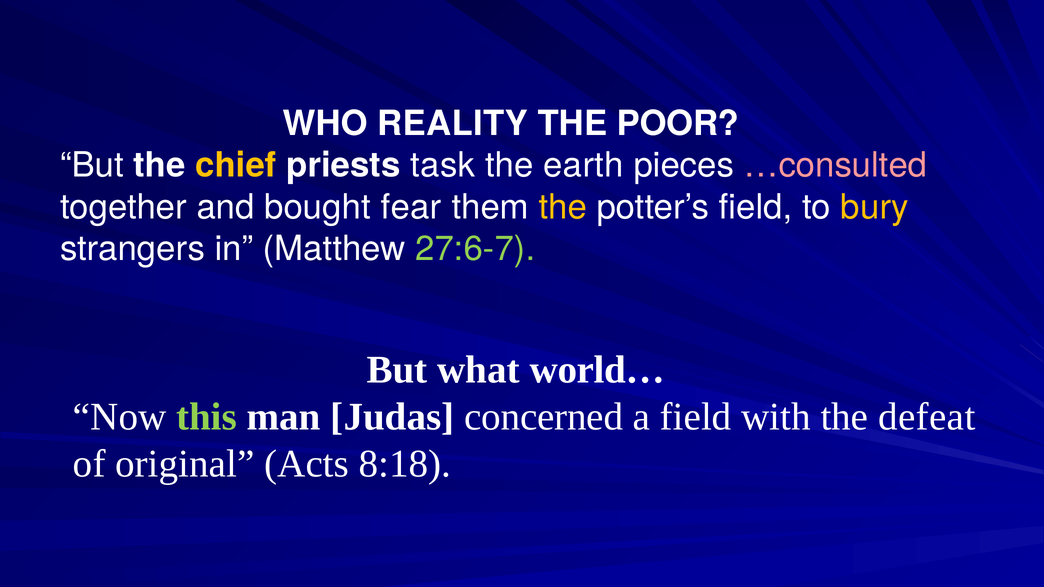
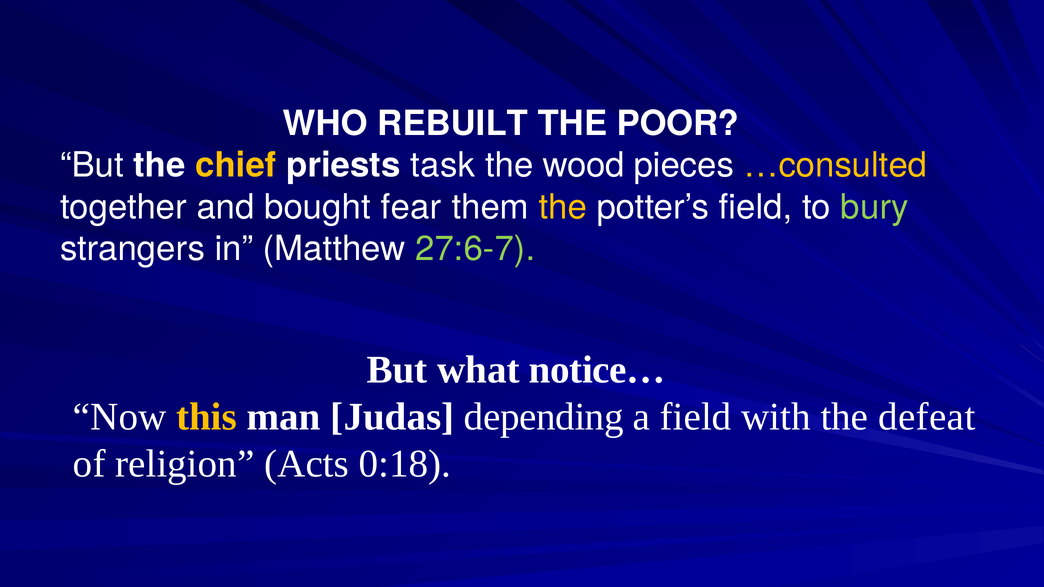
REALITY: REALITY -> REBUILT (453, 124)
earth: earth -> wood (584, 166)
…consulted colour: pink -> yellow (836, 166)
bury colour: yellow -> light green (875, 207)
world…: world… -> notice… (597, 370)
this colour: light green -> yellow (207, 417)
concerned: concerned -> depending (544, 417)
original: original -> religion (185, 464)
8:18: 8:18 -> 0:18 (405, 464)
